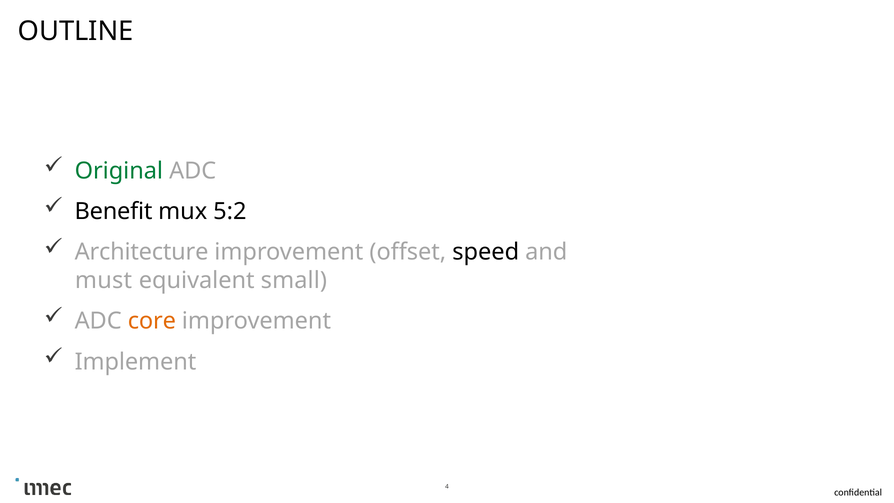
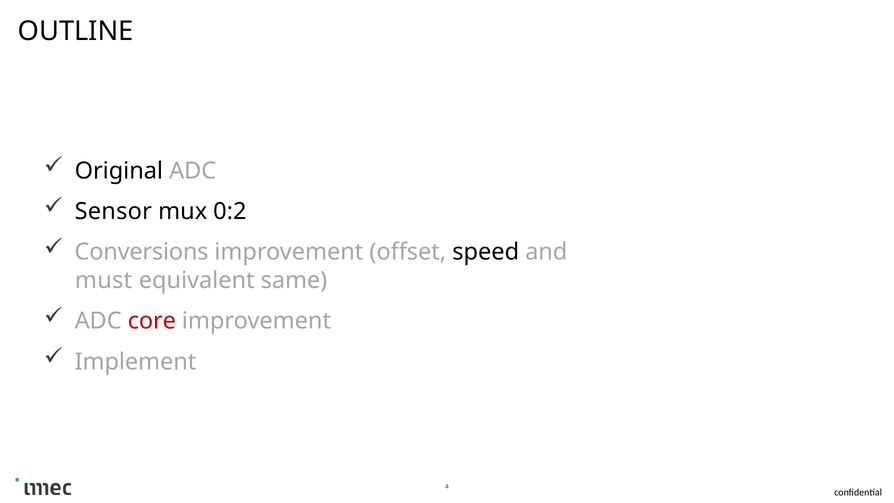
Original colour: green -> black (119, 171)
Benefit: Benefit -> Sensor (113, 211)
5:2: 5:2 -> 0:2 (230, 211)
Architecture: Architecture -> Conversions (142, 252)
small: small -> same (294, 280)
core colour: orange -> red (152, 321)
